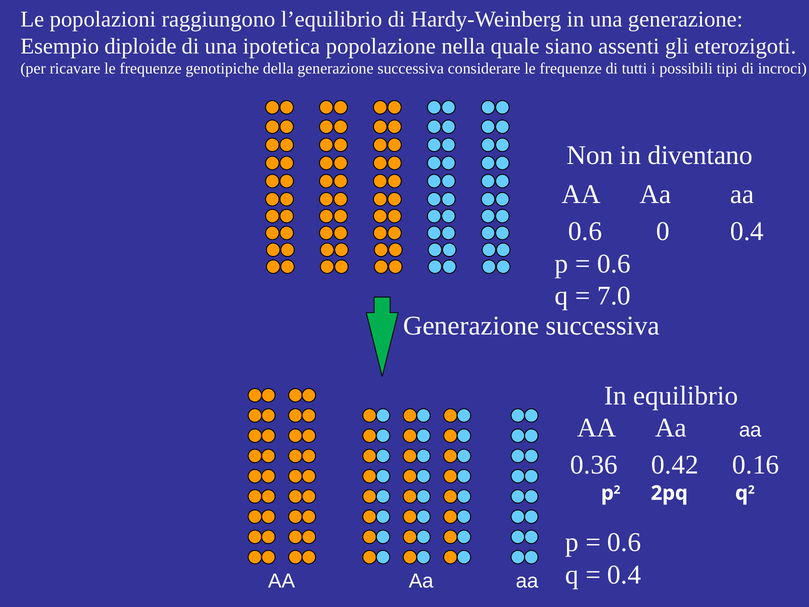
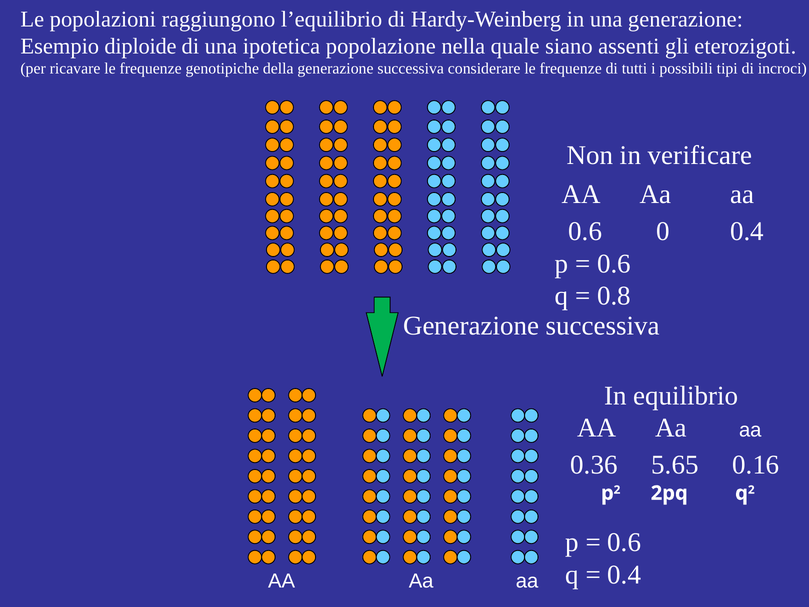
diventano: diventano -> verificare (700, 155)
7.0: 7.0 -> 0.8 (614, 296)
0.42: 0.42 -> 5.65 (675, 465)
